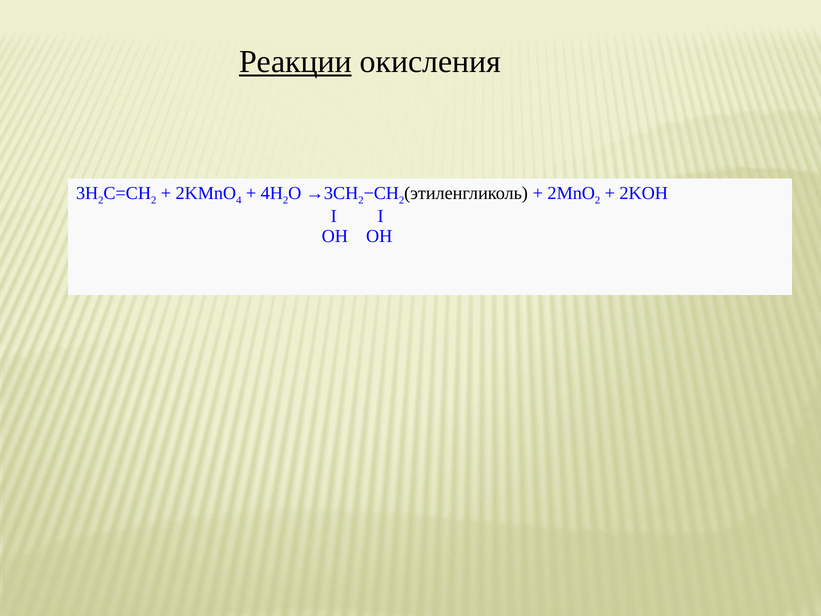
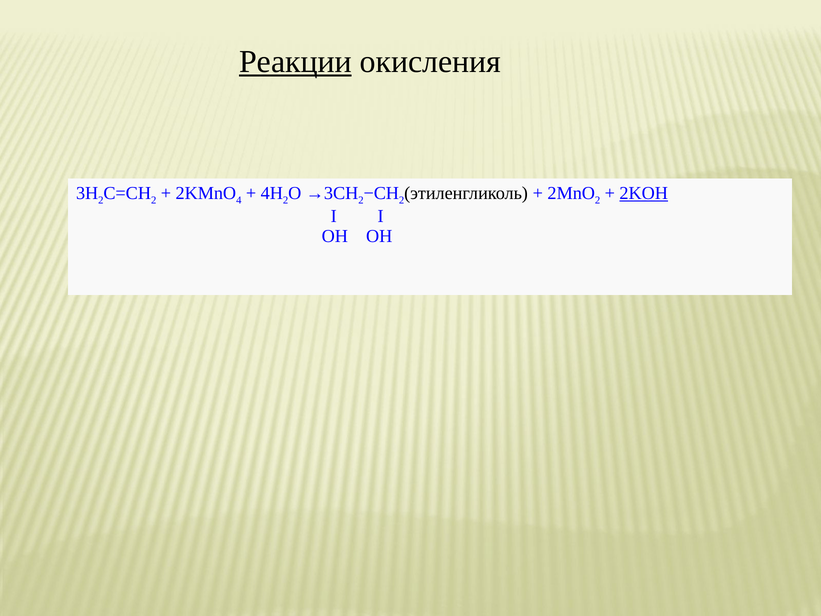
2KOH underline: none -> present (644, 193)
